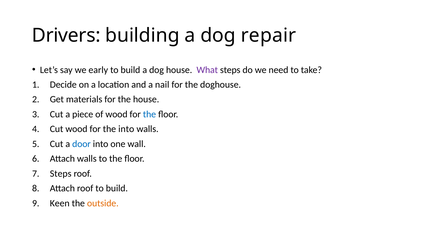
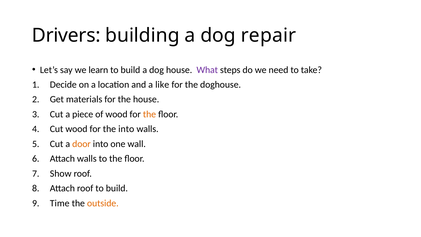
early: early -> learn (98, 70)
nail: nail -> like (162, 85)
the colour: blue -> orange (149, 114)
door colour: blue -> orange (81, 144)
Steps: Steps -> Show (61, 173)
Keen: Keen -> Time (60, 203)
